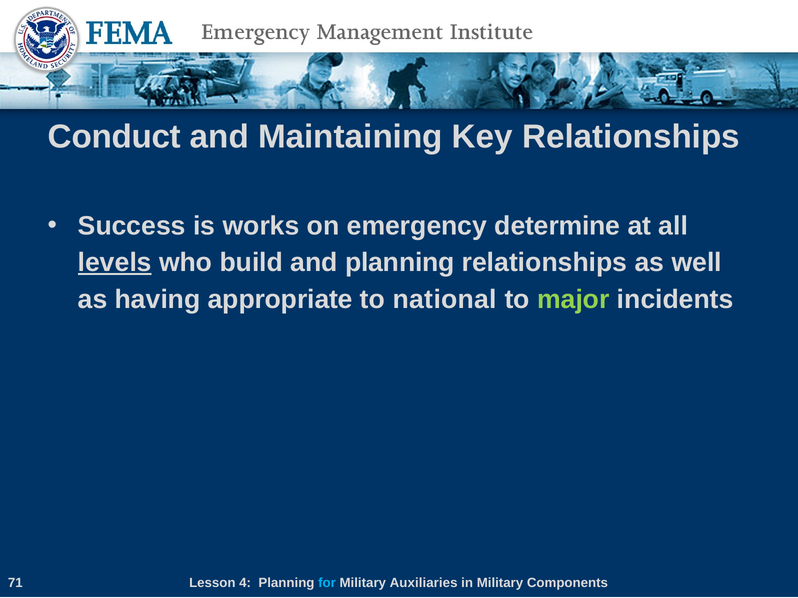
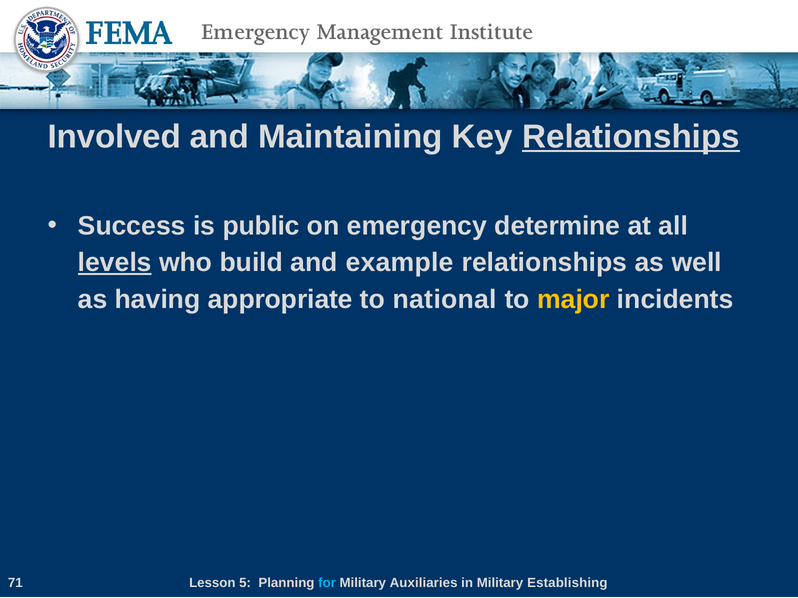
Conduct: Conduct -> Involved (114, 137)
Relationships underline: none -> present (631, 137)
works: works -> public (261, 226)
and planning: planning -> example (400, 263)
major colour: light green -> yellow (573, 299)
4: 4 -> 5 (245, 583)
Components: Components -> Establishing (567, 583)
